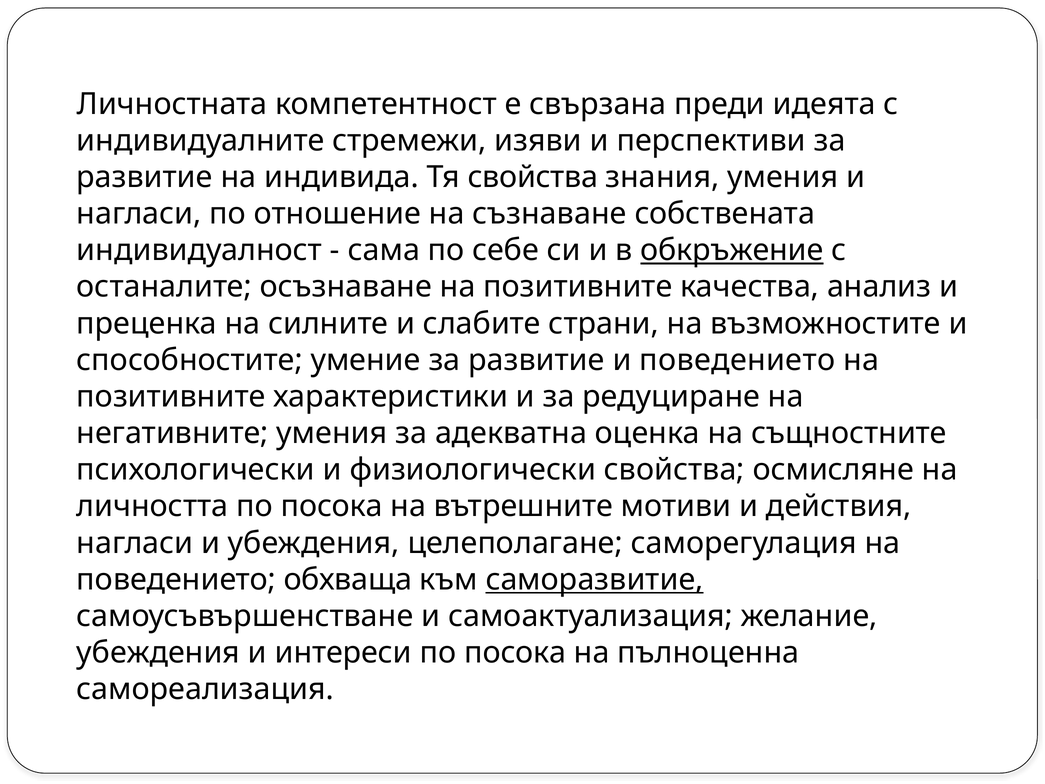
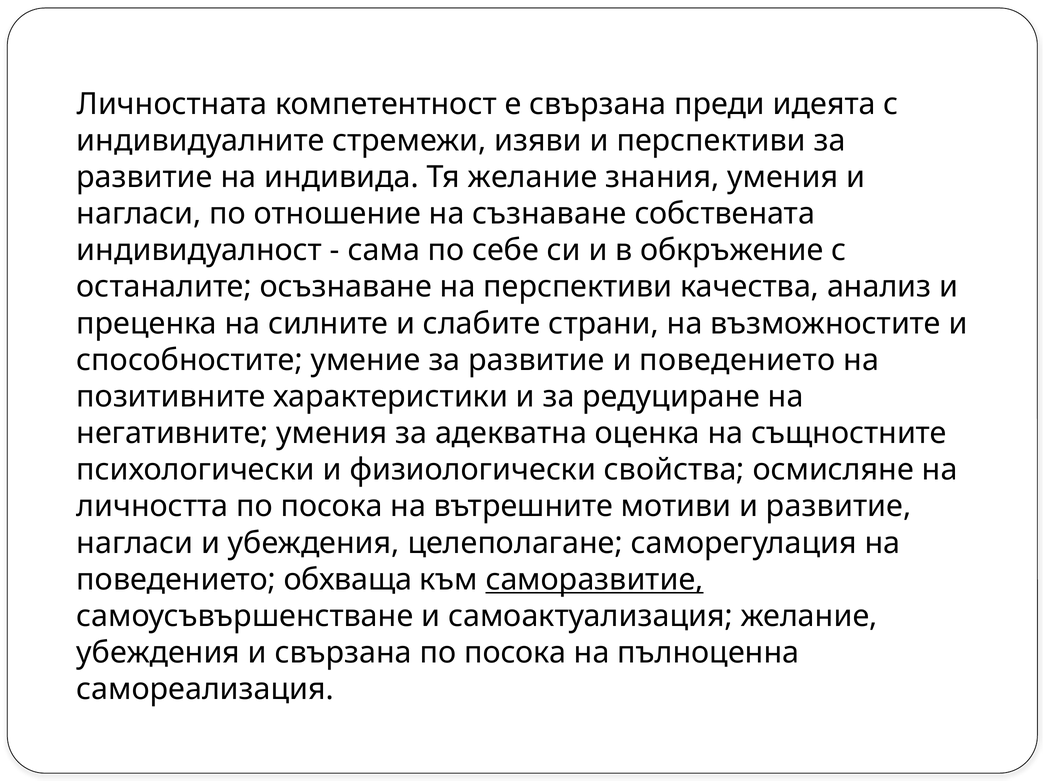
Тя свойства: свойства -> желание (533, 177)
обкръжение underline: present -> none (732, 250)
осъзнаване на позитивните: позитивните -> перспективи (578, 287)
и действия: действия -> развитие (839, 506)
и интереси: интереси -> свързана (343, 653)
